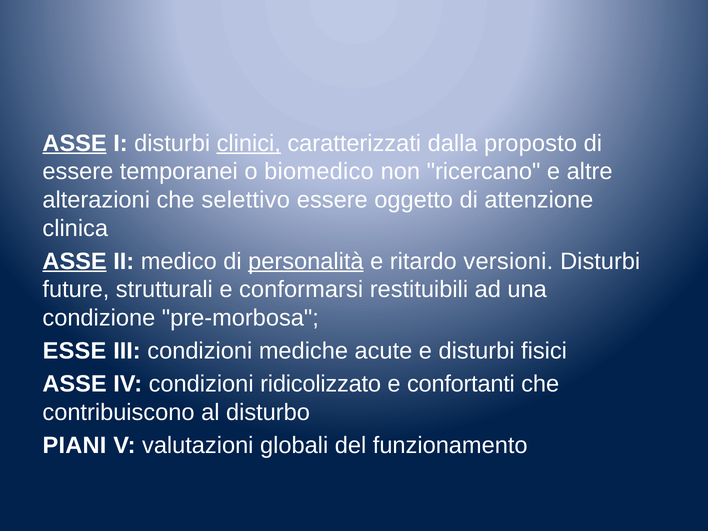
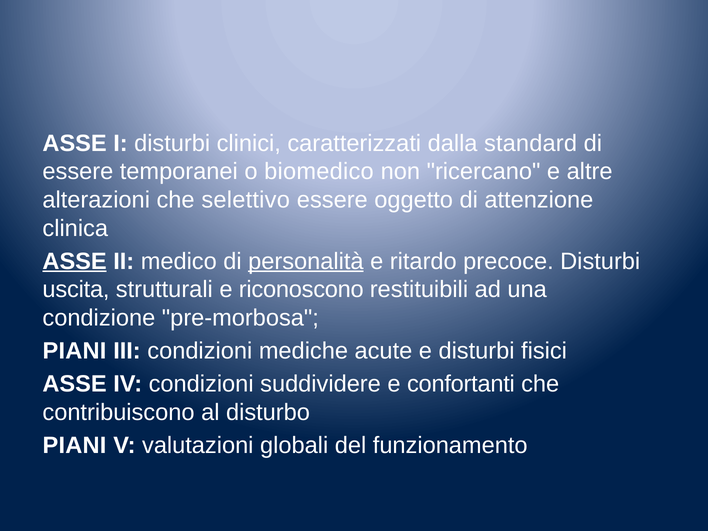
ASSE underline: present -> none (75, 143)
clinici underline: present -> none (249, 143)
proposto: proposto -> standard (531, 143)
versioni: versioni -> precoce (508, 261)
future: future -> uscita (76, 290)
conformarsi: conformarsi -> riconoscono (301, 290)
ESSE: ESSE -> PIANI (74, 351)
ridicolizzato: ridicolizzato -> suddividere (321, 384)
